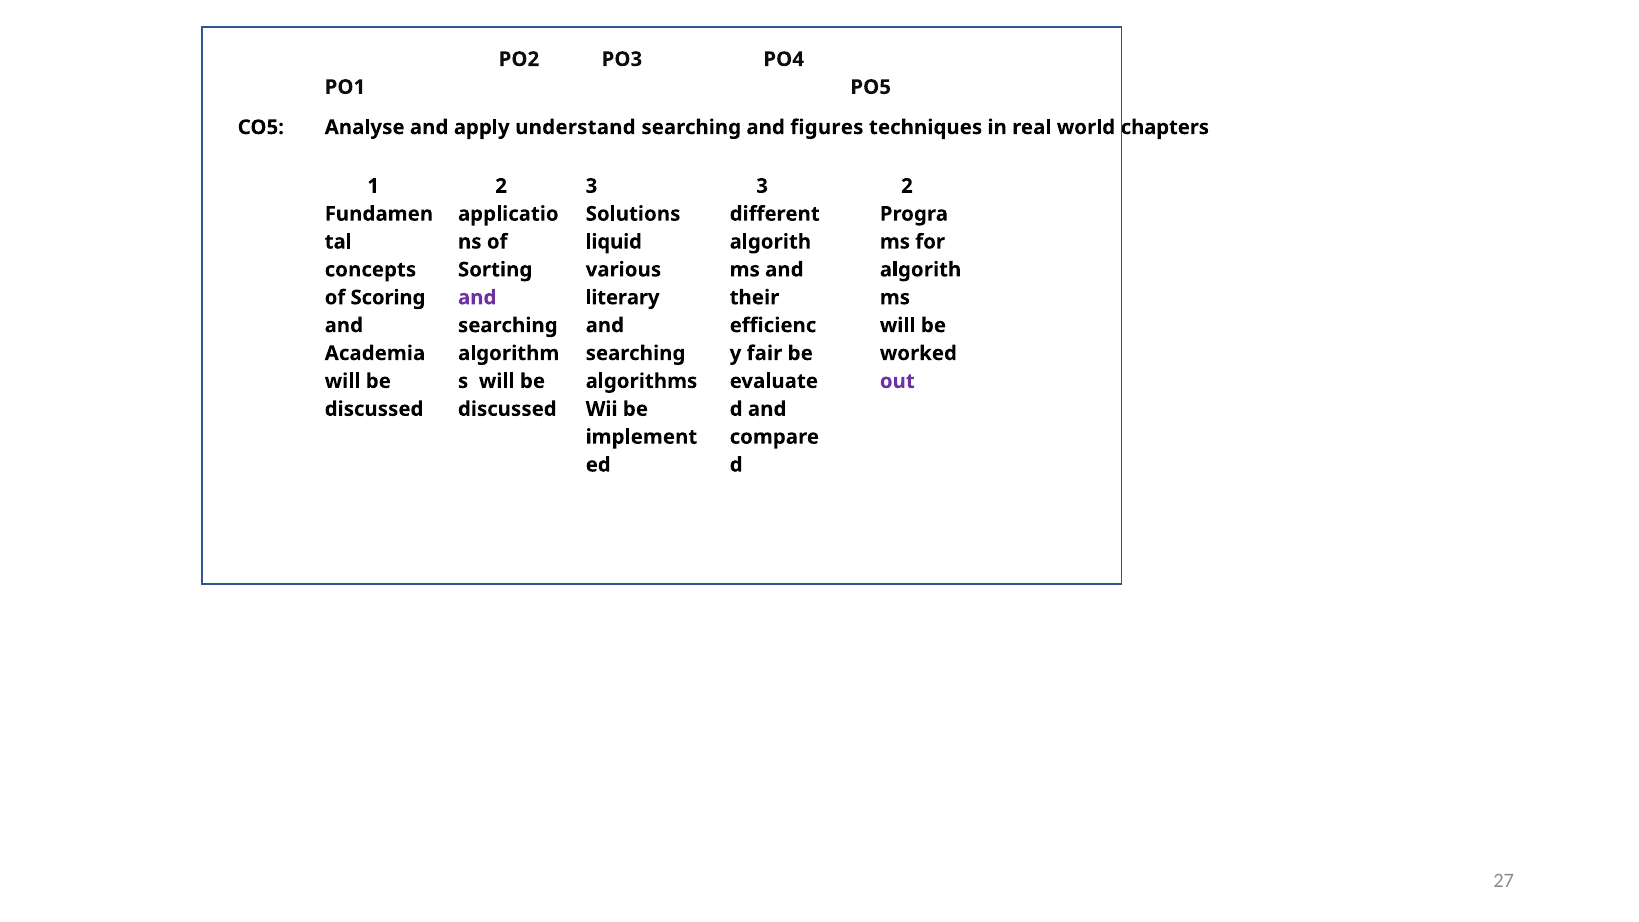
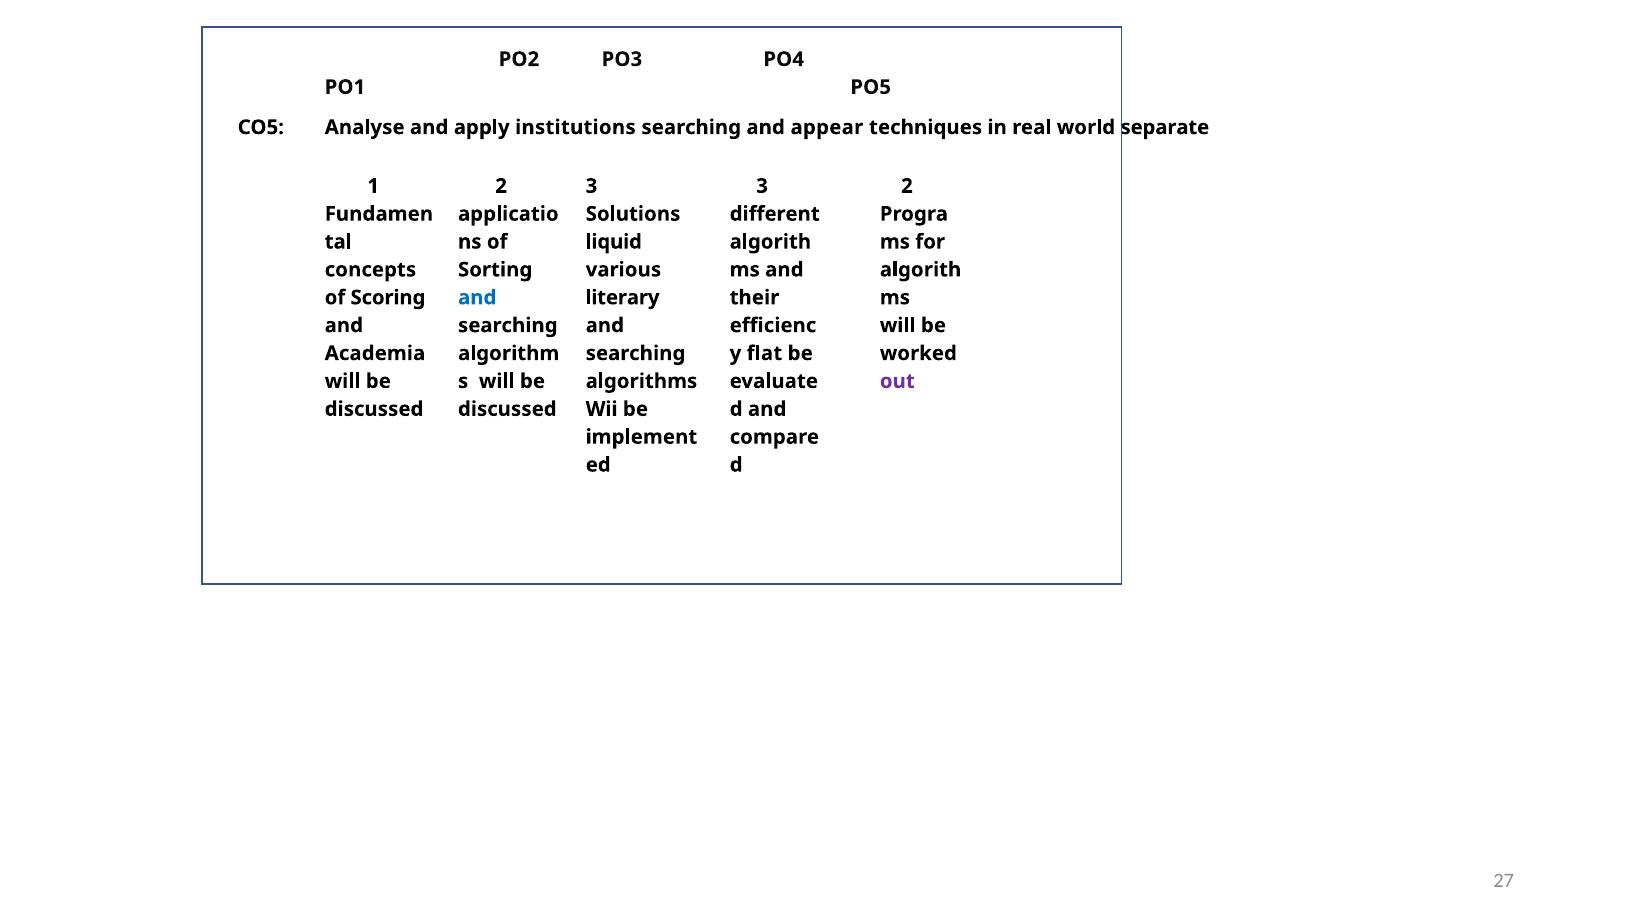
understand: understand -> institutions (575, 127)
figures: figures -> appear (827, 127)
chapters: chapters -> separate (1165, 127)
and colour: purple -> blue (477, 298)
fair: fair -> flat (764, 353)
